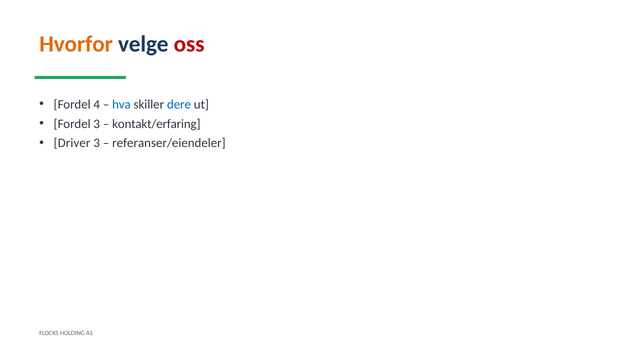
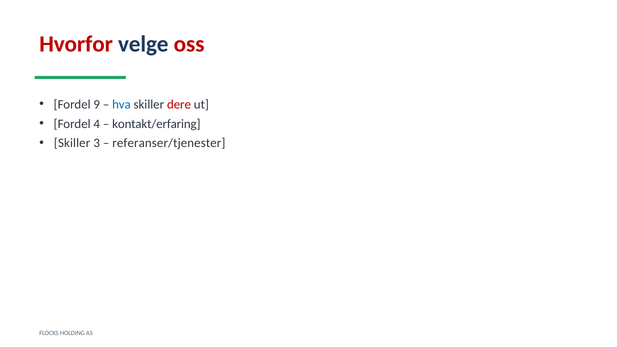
Hvorfor colour: orange -> red (76, 44)
4: 4 -> 9 (97, 105)
dere colour: blue -> red (179, 105)
Fordel 3: 3 -> 4 (97, 124)
Driver: Driver -> Skiller (72, 143)
referanser/eiendeler: referanser/eiendeler -> referanser/tjenester (169, 143)
